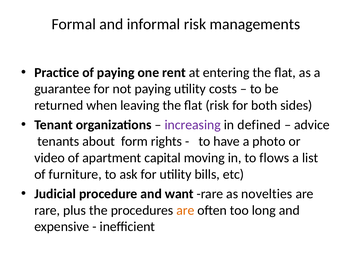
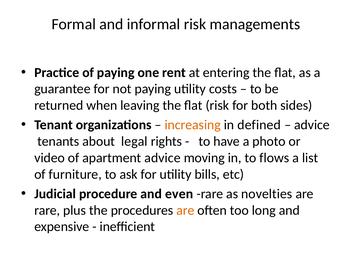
increasing colour: purple -> orange (193, 125)
form: form -> legal (134, 141)
apartment capital: capital -> advice (162, 158)
want: want -> even (179, 194)
